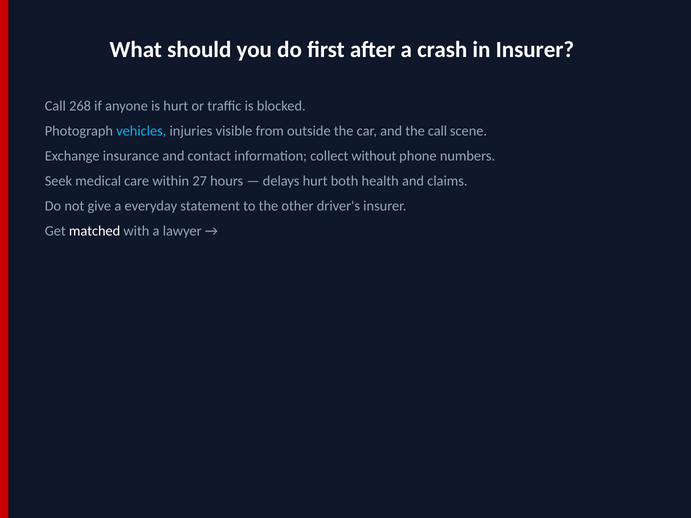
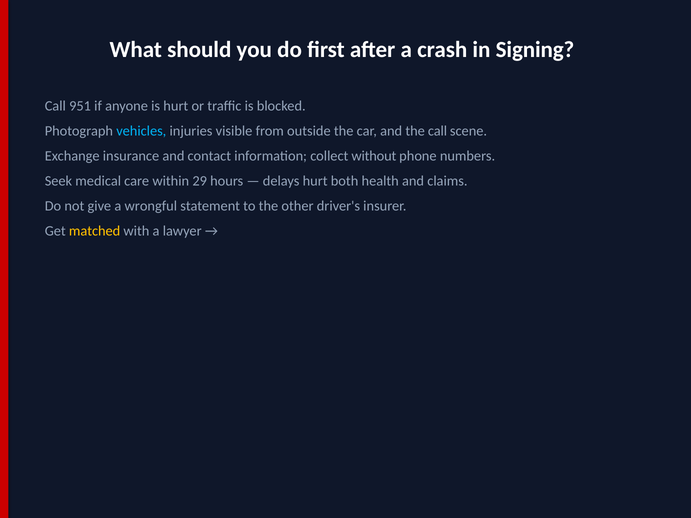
in Insurer: Insurer -> Signing (535, 50)
268: 268 -> 951 (80, 106)
27: 27 -> 29 (200, 181)
everyday: everyday -> wrongful (151, 206)
matched colour: white -> yellow (95, 231)
